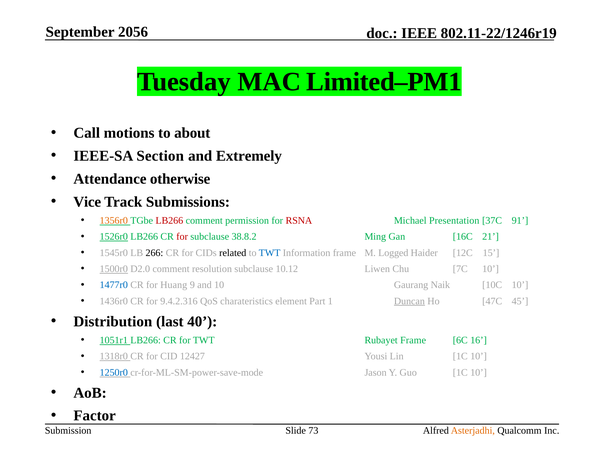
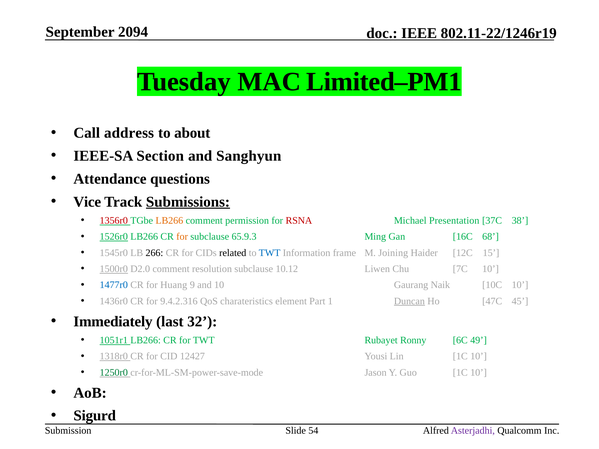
2056: 2056 -> 2094 (133, 32)
motions: motions -> address (129, 133)
Extremely: Extremely -> Sanghyun (249, 156)
otherwise: otherwise -> questions (180, 179)
Submissions underline: none -> present (188, 202)
1356r0 colour: orange -> red (114, 221)
LB266 colour: red -> orange (169, 221)
91: 91 -> 38 (520, 221)
for colour: red -> orange (182, 237)
38.8.2: 38.8.2 -> 65.9.3 (244, 237)
21: 21 -> 68 (491, 237)
Logged: Logged -> Joining (393, 253)
Distribution: Distribution -> Immediately (113, 322)
40: 40 -> 32 (202, 322)
Rubayet Frame: Frame -> Ronny (413, 340)
16: 16 -> 49 (479, 340)
1250r0 colour: blue -> green (114, 373)
Factor: Factor -> Sigurd (95, 416)
73: 73 -> 54 (313, 431)
Asterjadhi colour: orange -> purple (473, 431)
